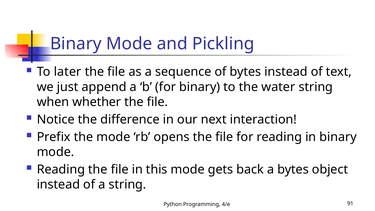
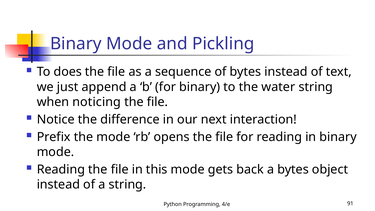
later: later -> does (68, 72)
whether: whether -> noticing (97, 102)
